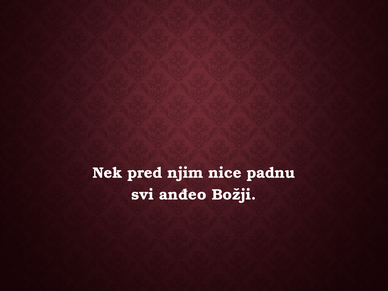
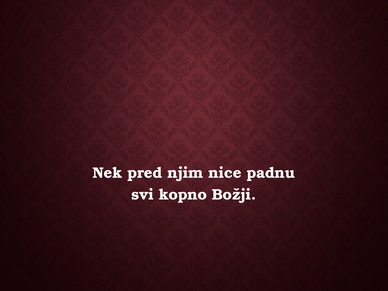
anđeo: anđeo -> kopno (183, 195)
